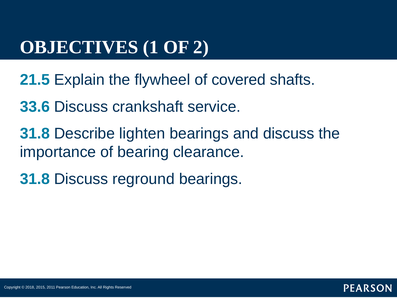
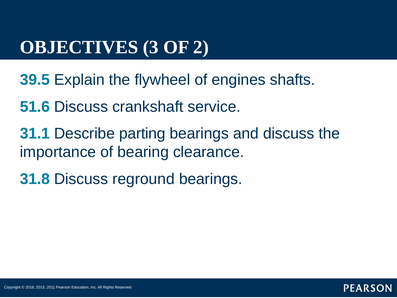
1: 1 -> 3 (151, 47)
21.5: 21.5 -> 39.5 (35, 80)
covered: covered -> engines (239, 80)
33.6: 33.6 -> 51.6 (35, 107)
31.8: 31.8 -> 31.1 (35, 133)
lighten: lighten -> parting (142, 133)
